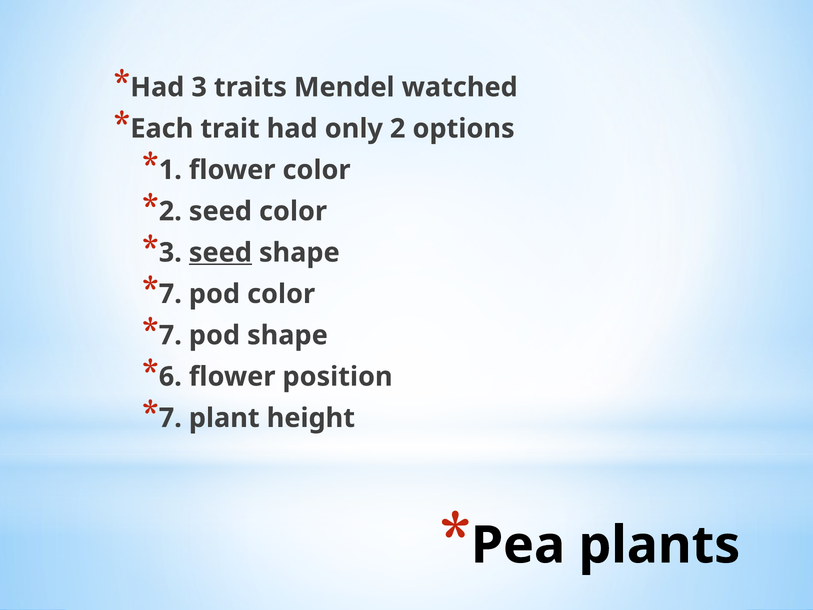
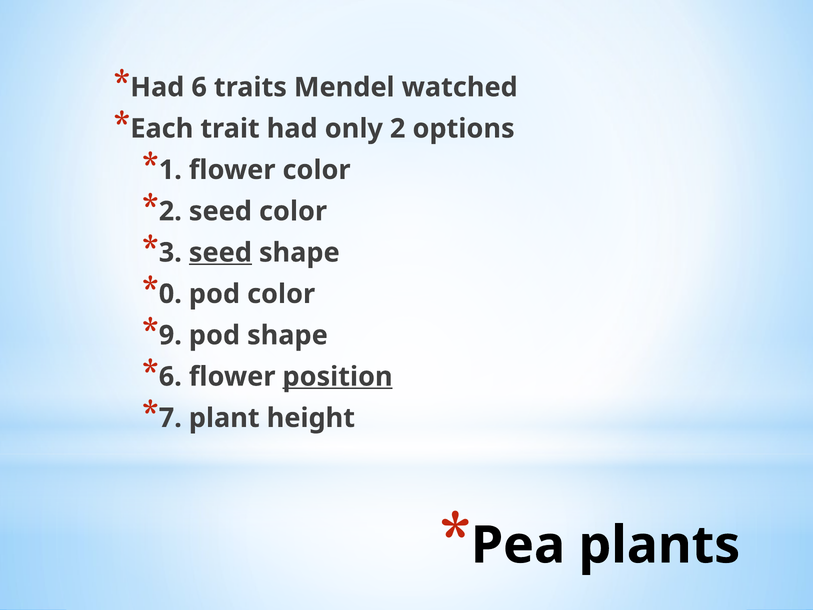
Had 3: 3 -> 6 (199, 87)
7: 7 -> 0 (170, 294)
7: 7 -> 9 (170, 335)
position underline: none -> present (338, 377)
